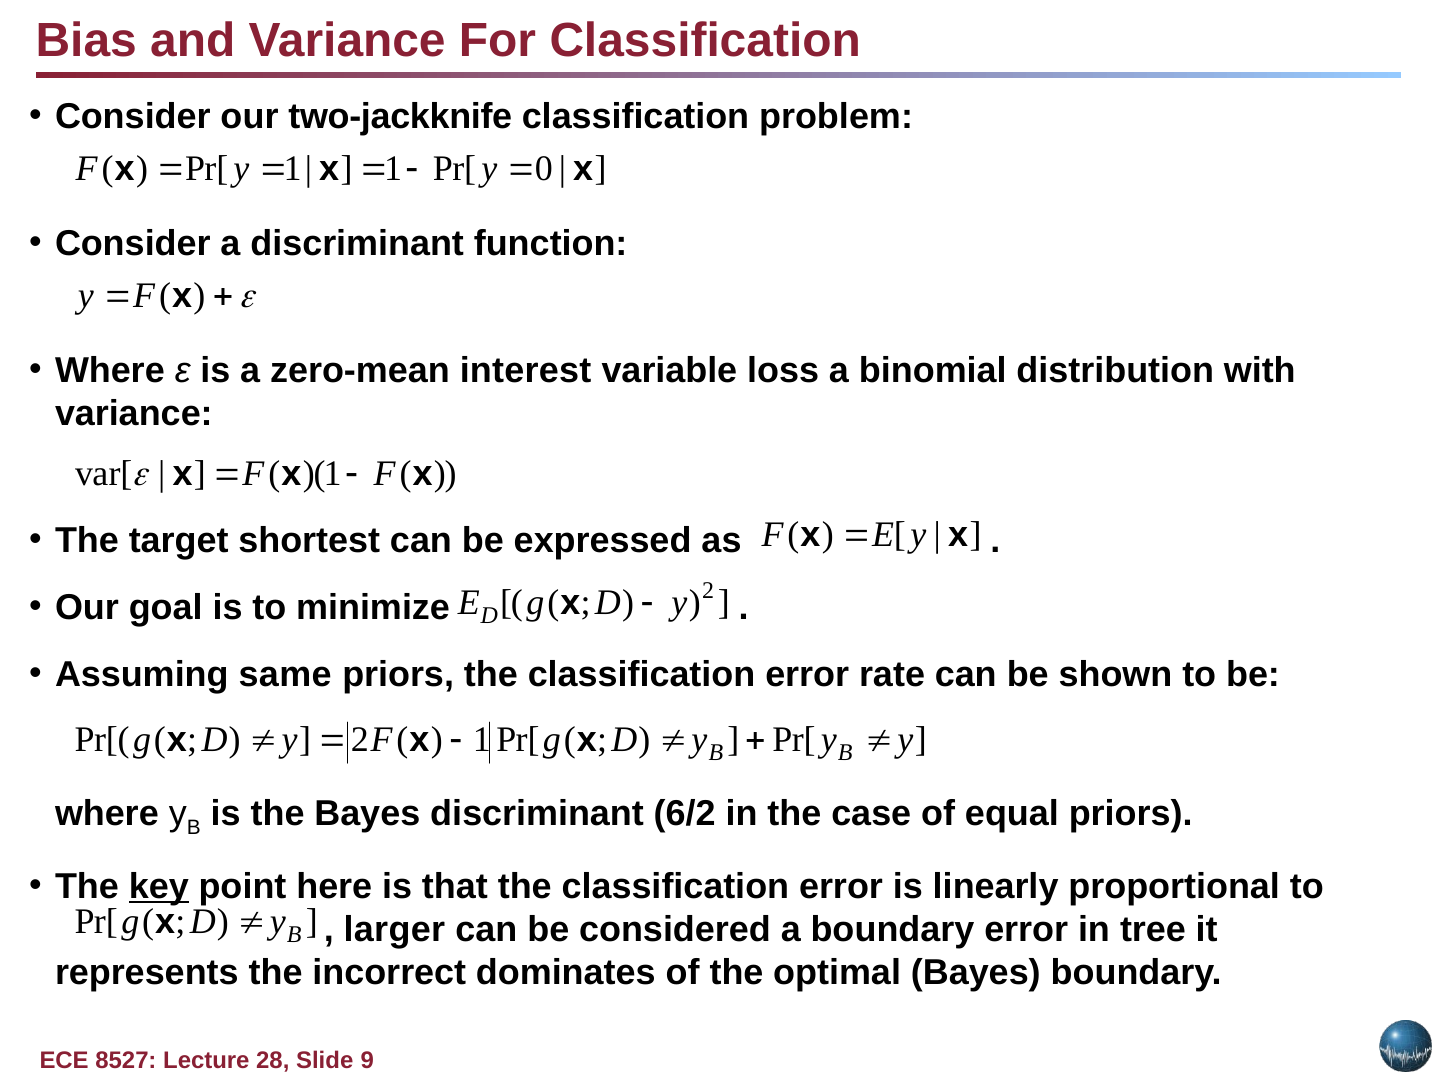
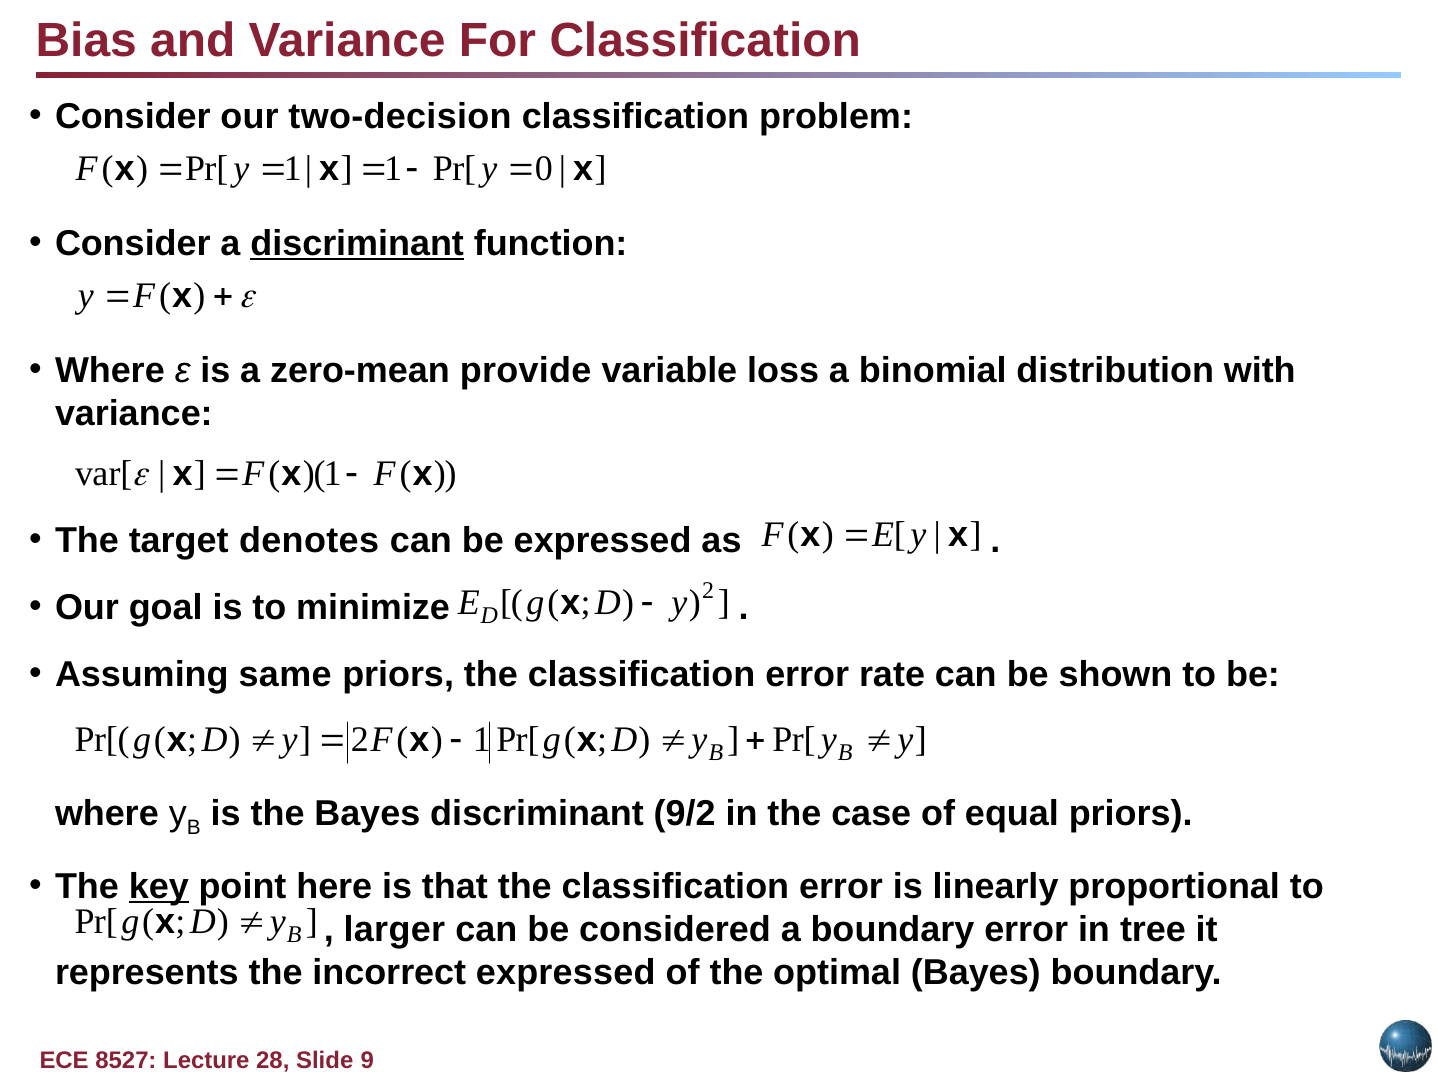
two-jackknife: two-jackknife -> two-decision (400, 117)
discriminant underline: none -> present (357, 244)
interest: interest -> provide (526, 371)
shortest: shortest -> denotes (309, 541)
6/2: 6/2 -> 9/2 (685, 814)
incorrect dominates: dominates -> expressed (566, 973)
